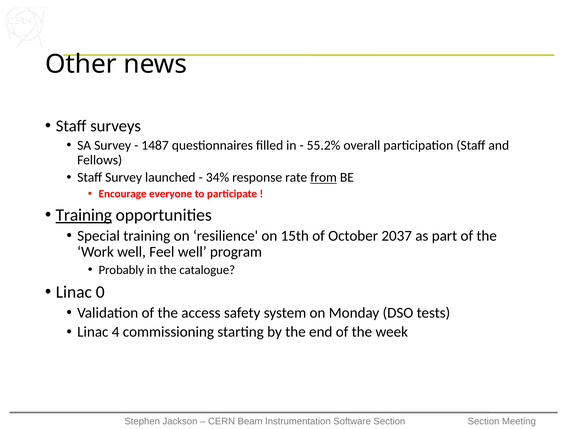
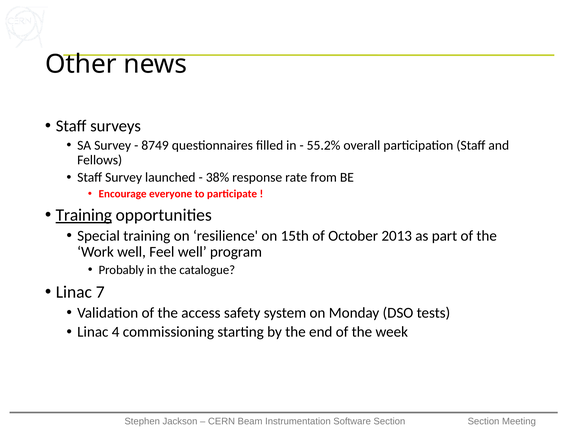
1487: 1487 -> 8749 (155, 145)
34%: 34% -> 38% (218, 177)
from underline: present -> none (324, 177)
2037: 2037 -> 2013 (397, 236)
0: 0 -> 7 (100, 292)
